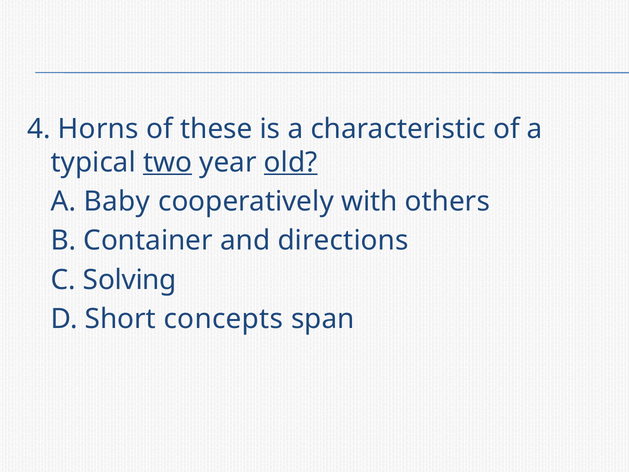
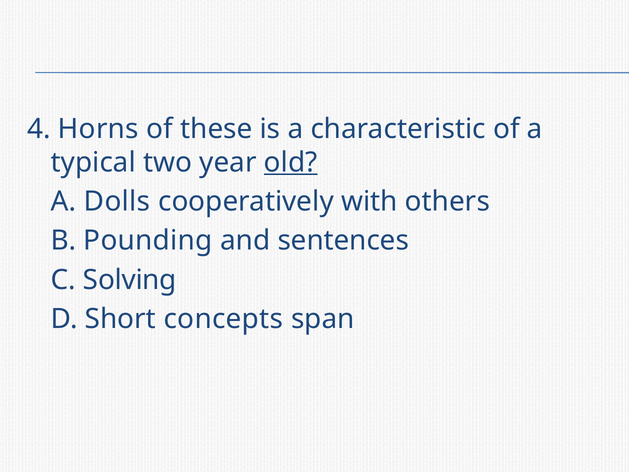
two underline: present -> none (168, 162)
Baby: Baby -> Dolls (117, 201)
Container: Container -> Pounding (148, 241)
directions: directions -> sentences (343, 241)
